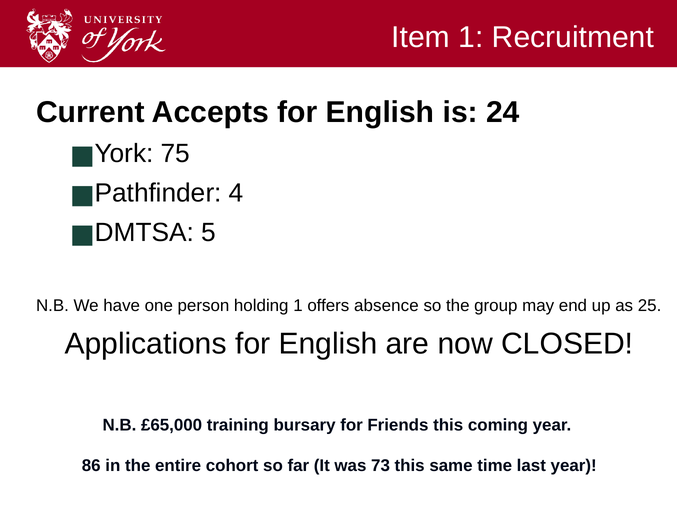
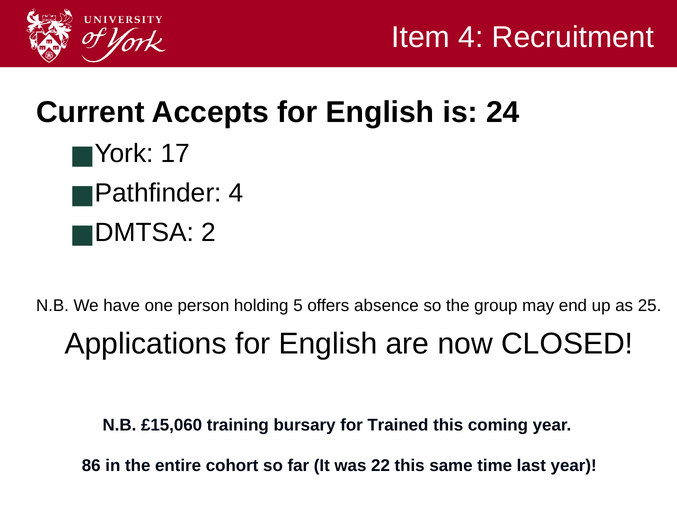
Item 1: 1 -> 4 (471, 37)
75: 75 -> 17 (175, 154)
5: 5 -> 2 (208, 233)
holding 1: 1 -> 5 (298, 305)
£65,000: £65,000 -> £15,060 (172, 425)
Friends: Friends -> Trained (398, 425)
73: 73 -> 22 (381, 466)
